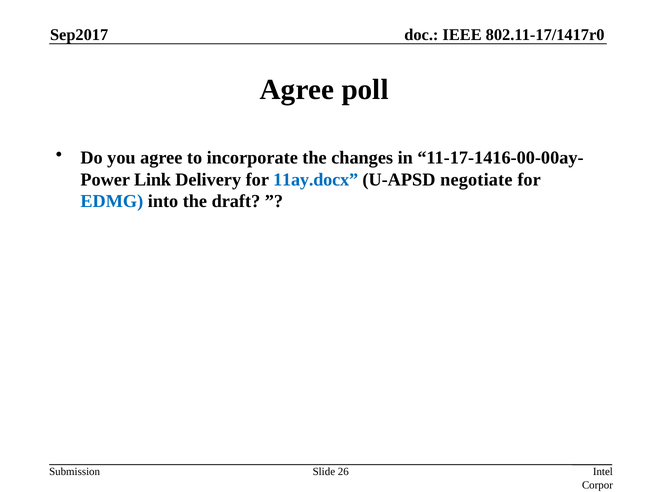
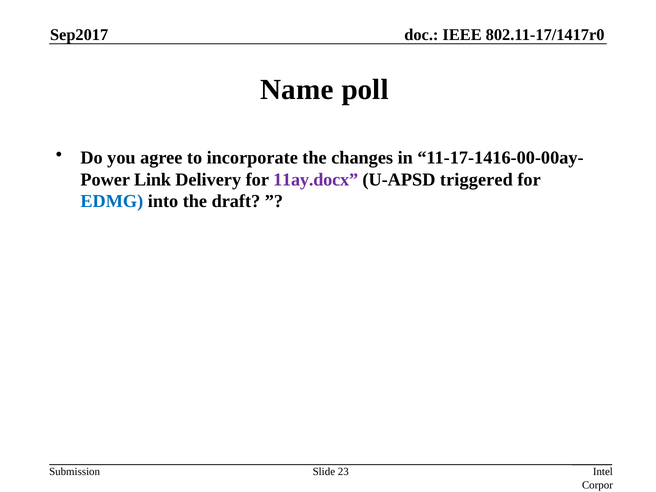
Agree: Agree -> Name (297, 89)
11ay.docx colour: blue -> purple (316, 180)
negotiate: negotiate -> triggered (476, 180)
26: 26 -> 23 (343, 472)
